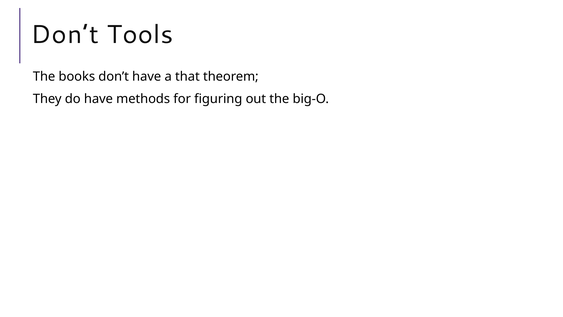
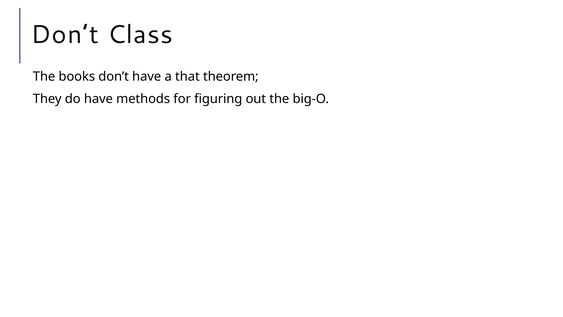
Tools: Tools -> Class (140, 34)
